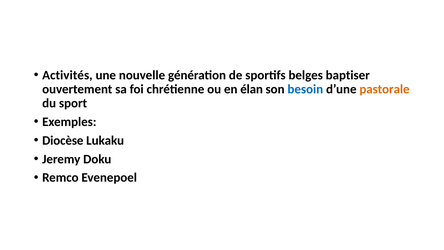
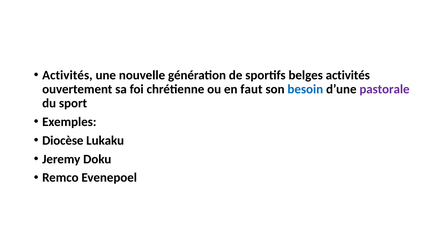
belges baptiser: baptiser -> activités (348, 75)
élan: élan -> faut (251, 89)
pastorale colour: orange -> purple (384, 89)
